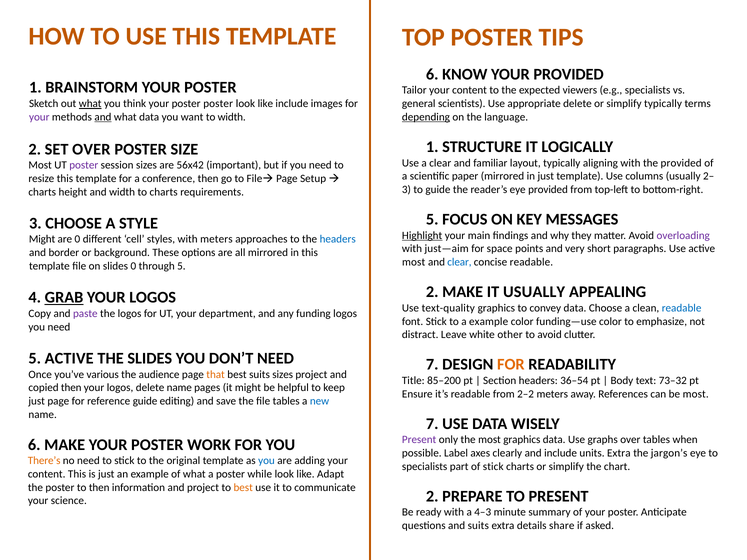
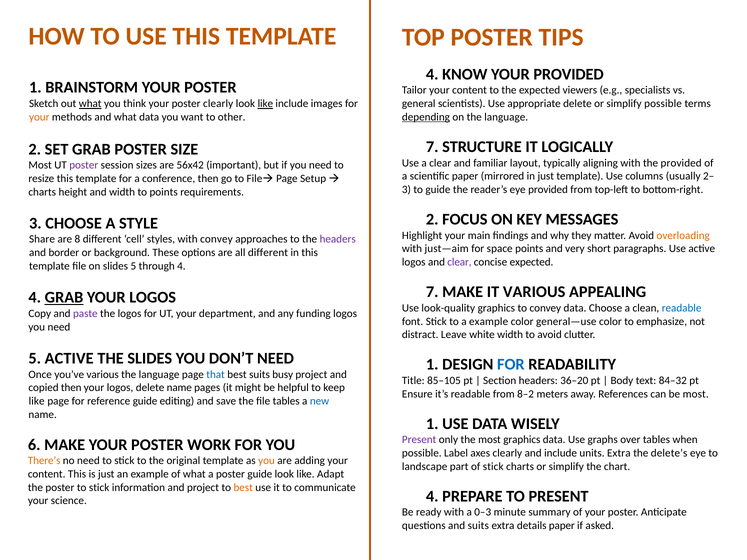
6: 6 -> 4 (432, 74)
simplify typically: typically -> possible (663, 104)
poster poster: poster -> clearly (218, 104)
like underline: none -> present (265, 104)
your colour: purple -> orange (39, 117)
and underline: present -> none (103, 117)
to width: width -> other (232, 117)
1: 1 -> 7 (432, 147)
SET OVER: OVER -> GRAB (91, 149)
to charts: charts -> points (164, 192)
5: 5 -> 2 (432, 219)
Highlight underline: present -> none (422, 236)
overloading colour: purple -> orange (683, 236)
Might: Might -> Share (42, 239)
are 0: 0 -> 8 (77, 239)
with meters: meters -> convey (216, 239)
headers colour: blue -> purple (338, 239)
all mirrored: mirrored -> different (268, 253)
most: most -> logos (414, 262)
clear colour: blue -> purple (459, 262)
concise readable: readable -> expected (532, 262)
slides 0: 0 -> 5 (133, 266)
through 5: 5 -> 4 (181, 266)
2: 2 -> 7 (432, 292)
IT USUALLY: USUALLY -> VARIOUS (534, 292)
text-quality: text-quality -> look-quality (448, 308)
funding—use: funding—use -> general—use (566, 322)
white other: other -> width (510, 335)
7: 7 -> 1 (432, 365)
FOR colour: orange -> blue (511, 365)
audience: audience -> language (159, 375)
that colour: orange -> blue (216, 375)
suits sizes: sizes -> busy (283, 375)
85–200: 85–200 -> 85–105 (444, 381)
36–54: 36–54 -> 36–20 (574, 381)
73–32: 73–32 -> 84–32 (673, 381)
2–2: 2–2 -> 8–2 (526, 394)
just: just -> like (37, 401)
7: 7 -> 1 (432, 424)
jargon’s: jargon’s -> delete’s (669, 453)
you colour: blue -> orange (267, 461)
specialists: specialists -> landscape (425, 467)
poster while: while -> guide (260, 474)
poster to then: then -> stick (99, 488)
2: 2 -> 4 (432, 496)
4–3: 4–3 -> 0–3 (483, 512)
details share: share -> paper (562, 526)
